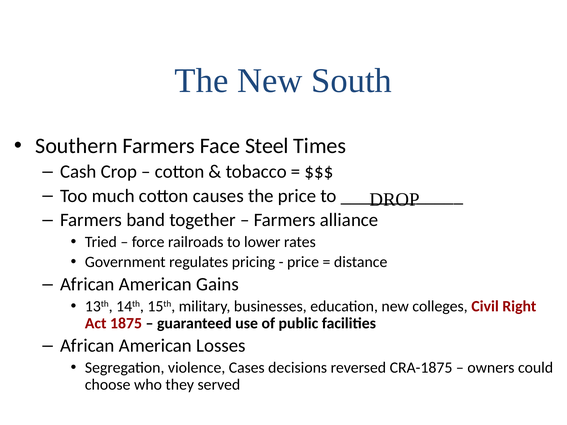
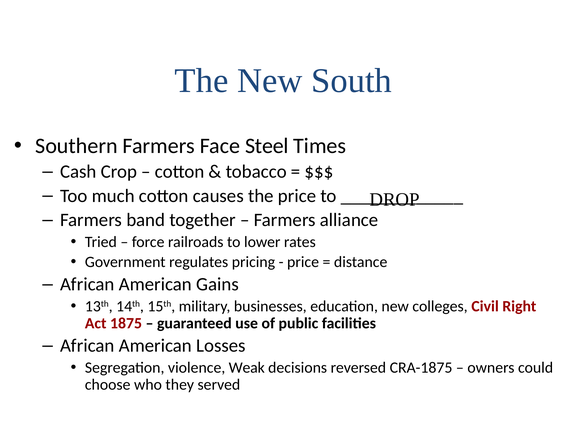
Cases: Cases -> Weak (247, 368)
